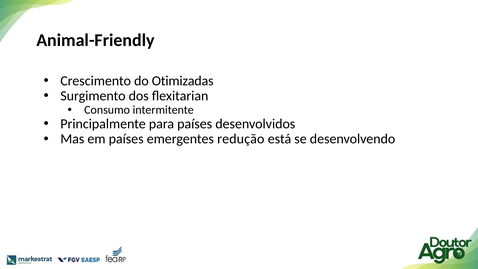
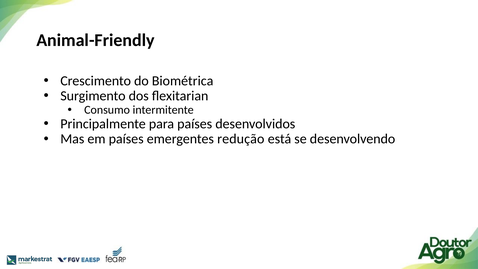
Otimizadas: Otimizadas -> Biométrica (183, 81)
